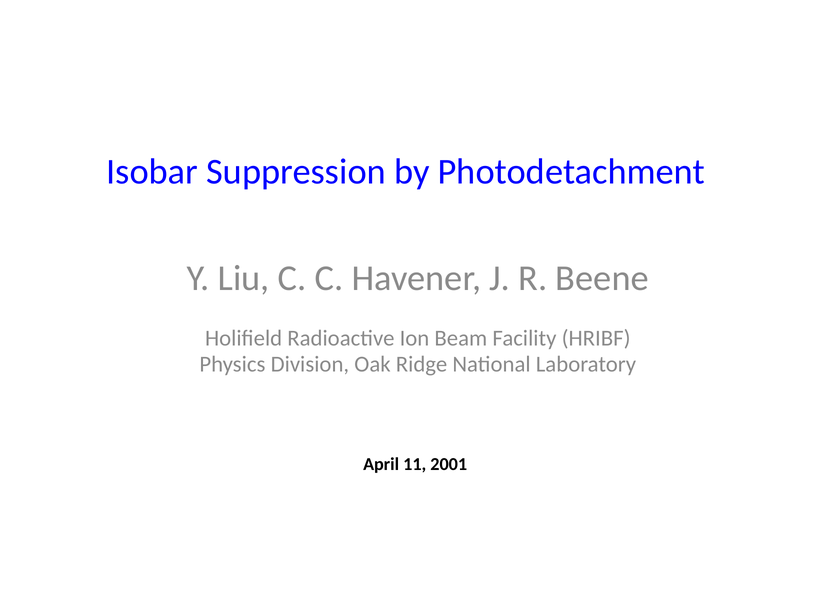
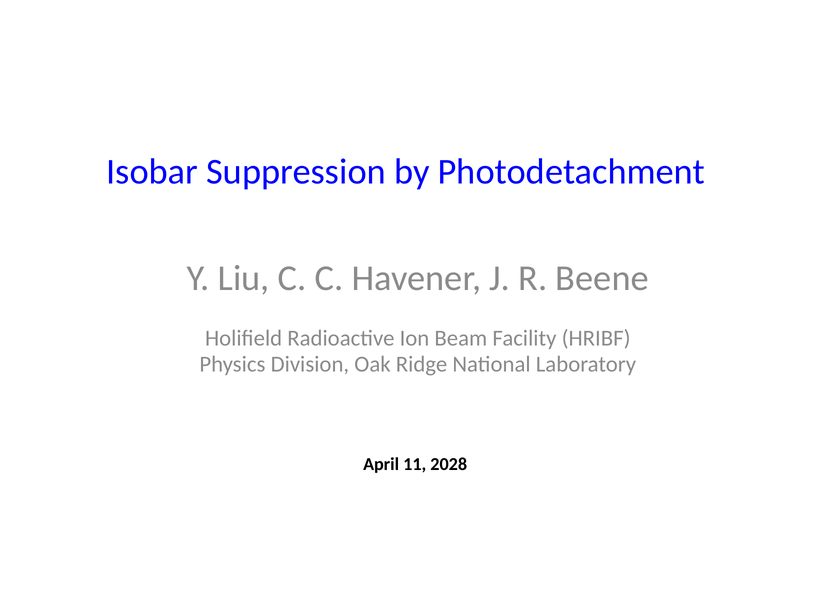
2001: 2001 -> 2028 (449, 464)
